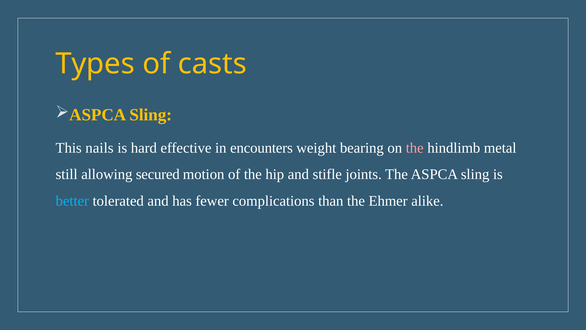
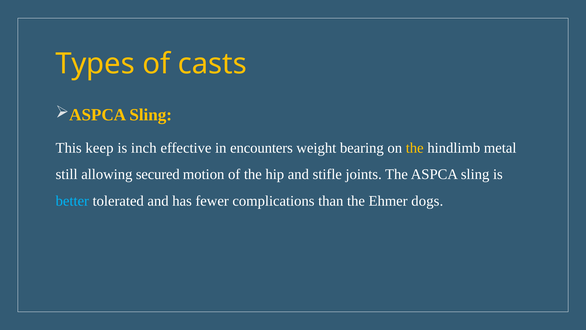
nails: nails -> keep (99, 148)
hard: hard -> inch (144, 148)
the colour: pink -> yellow (415, 148)
alike: alike -> dogs (427, 201)
